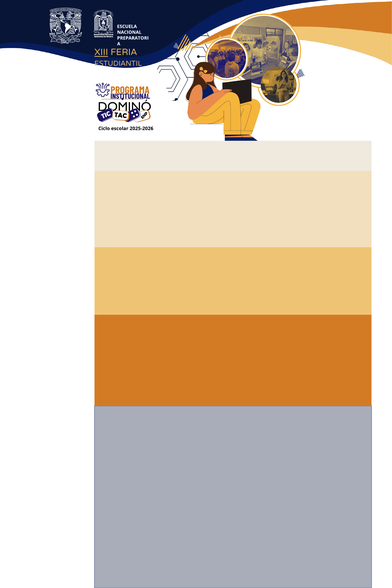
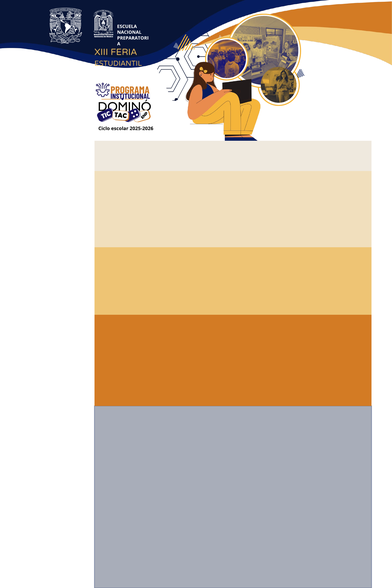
XIII underline: present -> none (101, 51)
